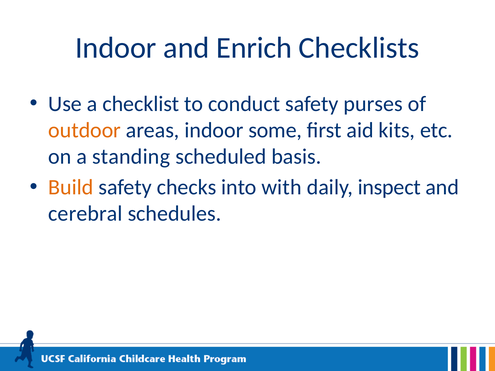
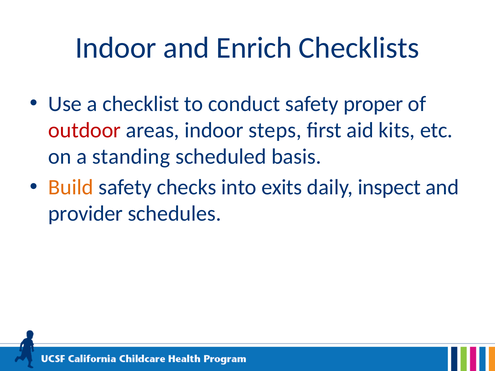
purses: purses -> proper (373, 104)
outdoor colour: orange -> red (85, 130)
some: some -> steps (275, 130)
with: with -> exits (282, 187)
cerebral: cerebral -> provider (86, 214)
